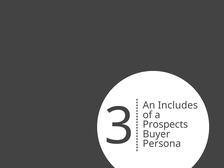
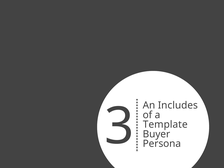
Prospects: Prospects -> Template (165, 124)
